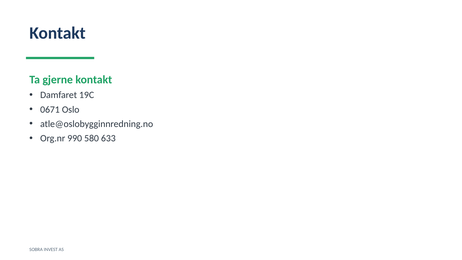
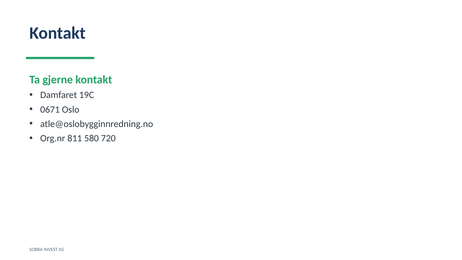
990: 990 -> 811 (75, 138)
633: 633 -> 720 (108, 138)
